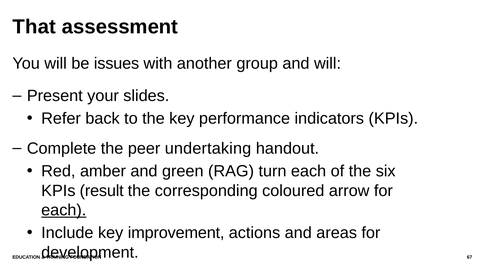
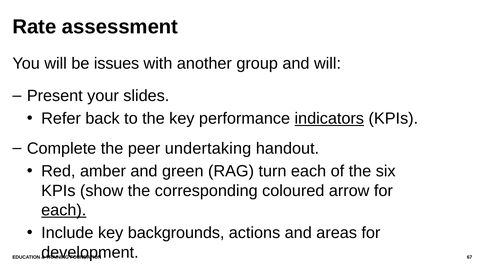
That: That -> Rate (34, 27)
indicators underline: none -> present (329, 119)
result: result -> show (102, 191)
improvement: improvement -> backgrounds (176, 233)
